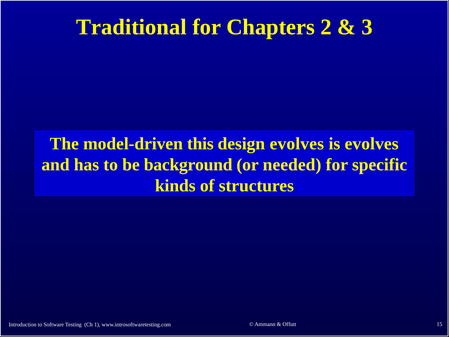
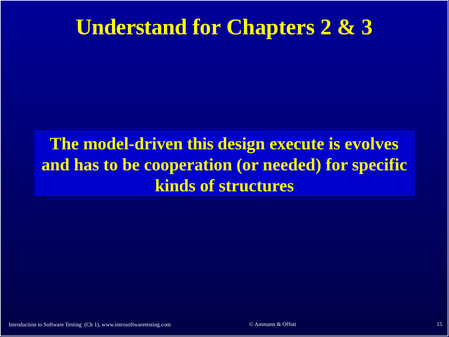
Traditional: Traditional -> Understand (132, 27)
design evolves: evolves -> execute (297, 144)
background: background -> cooperation (188, 165)
